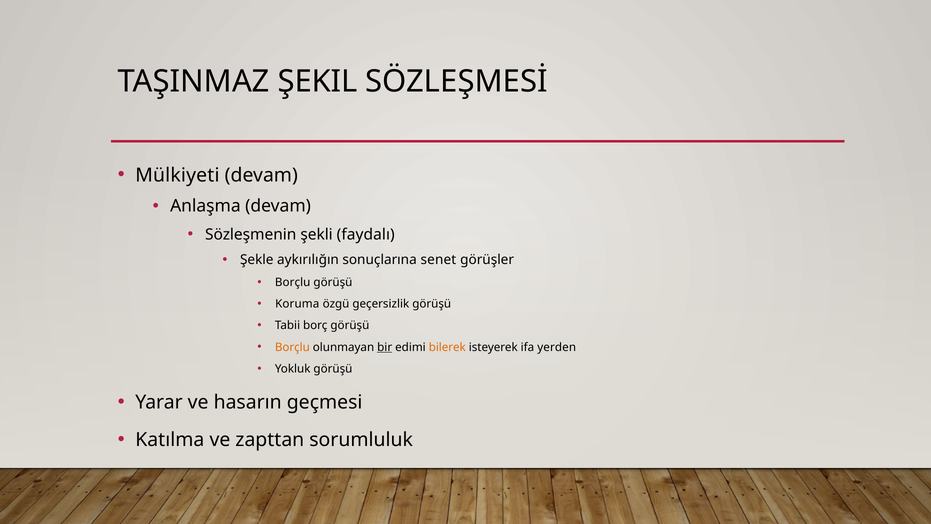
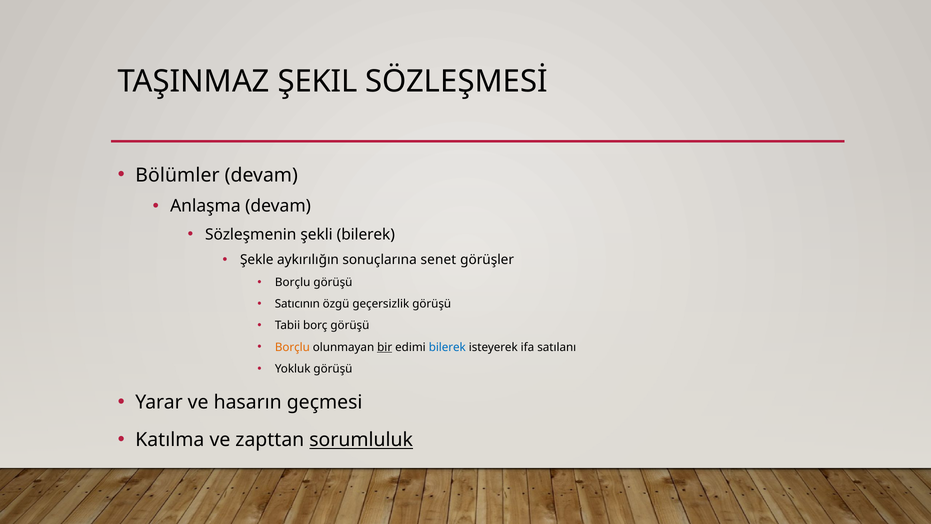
Mülkiyeti: Mülkiyeti -> Bölümler (177, 175)
şekli faydalı: faydalı -> bilerek (366, 234)
Koruma: Koruma -> Satıcının (297, 304)
bilerek colour: orange -> blue (447, 347)
yerden: yerden -> satılanı (557, 347)
sorumluluk underline: none -> present (361, 440)
